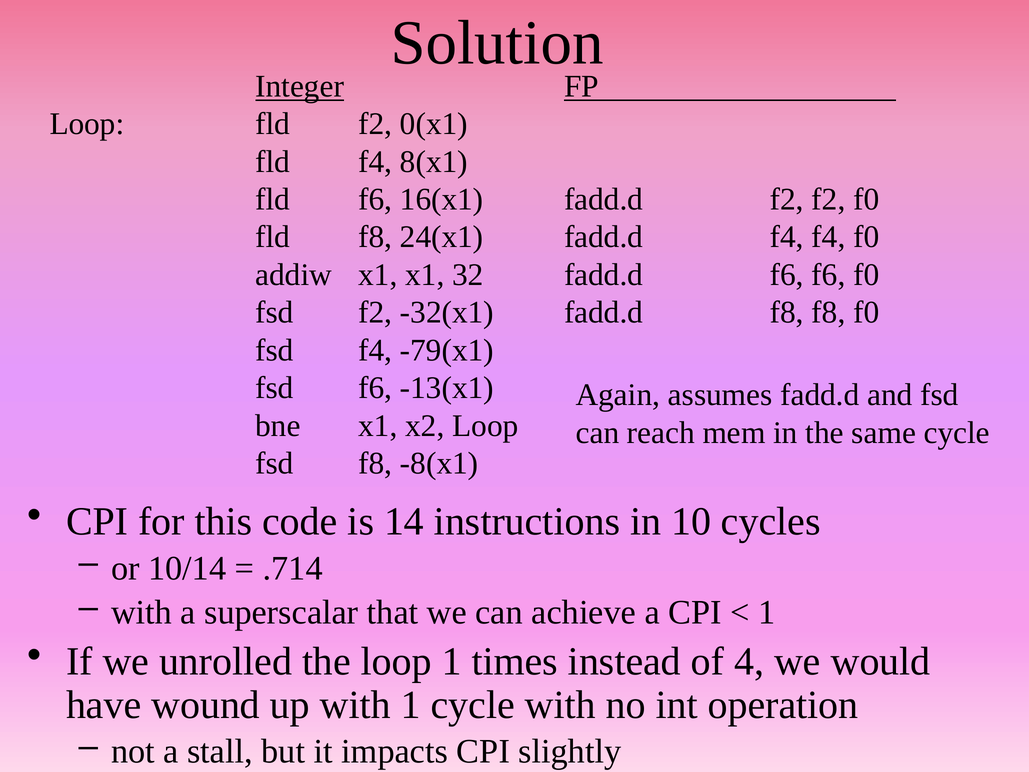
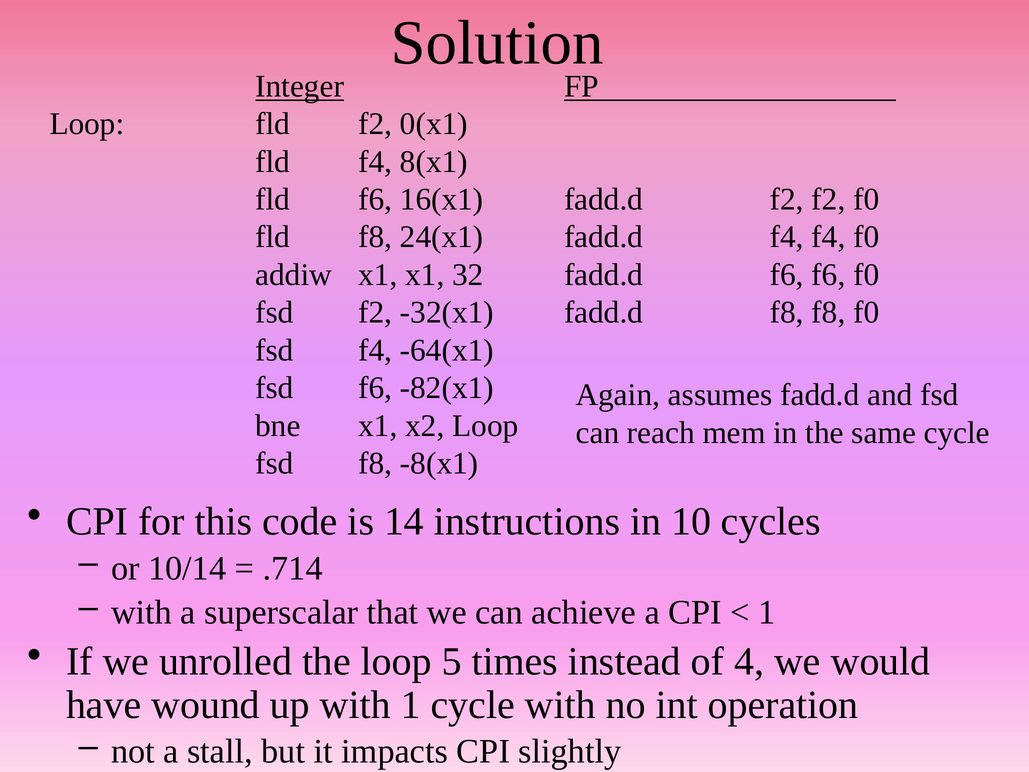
-79(x1: -79(x1 -> -64(x1 (447, 350)
-13(x1: -13(x1 -> -82(x1 (447, 388)
loop 1: 1 -> 5 (452, 661)
